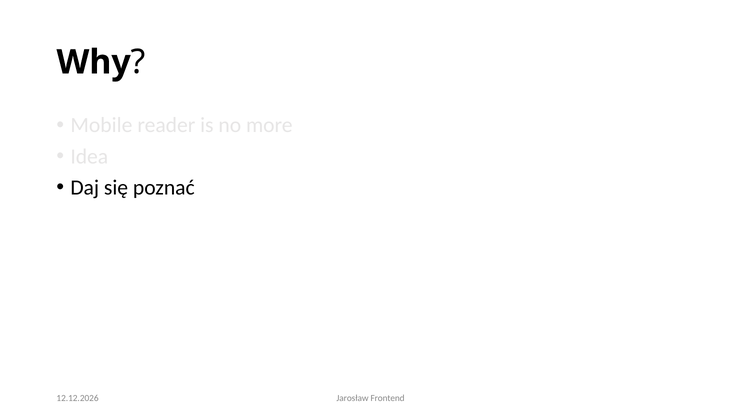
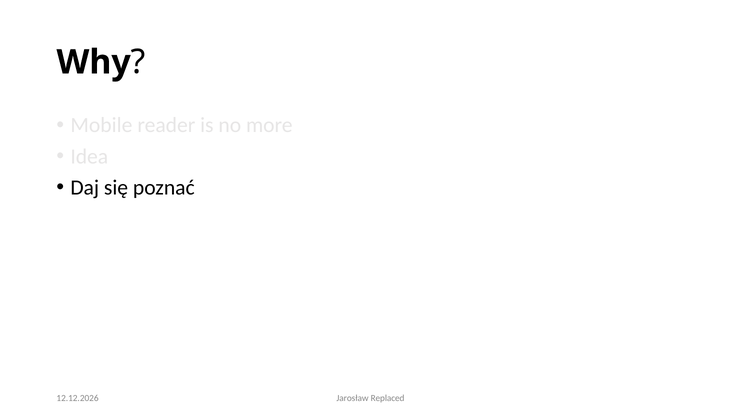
Frontend: Frontend -> Replaced (388, 398)
